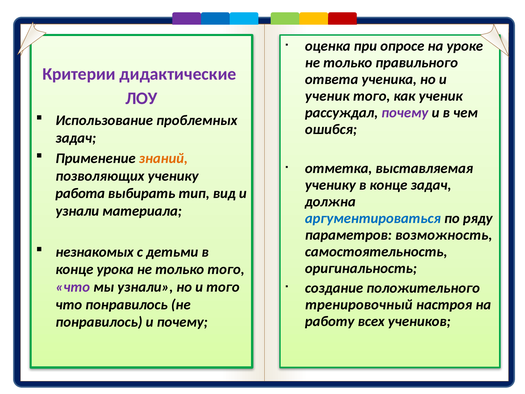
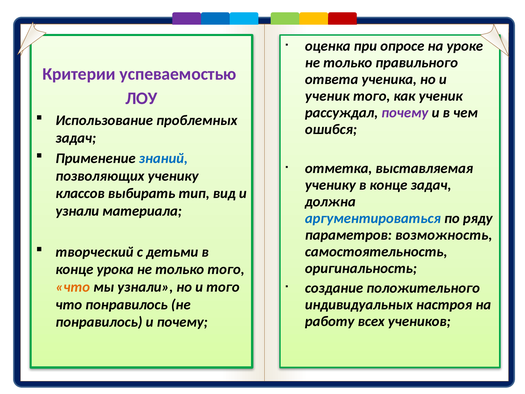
дидактические: дидактические -> успеваемостью (178, 74)
знаний colour: orange -> blue (163, 158)
работа: работа -> классов (80, 193)
незнакомых: незнакомых -> творческий (95, 252)
что colour: purple -> orange (73, 287)
тренировочный: тренировочный -> индивидуальных (359, 304)
